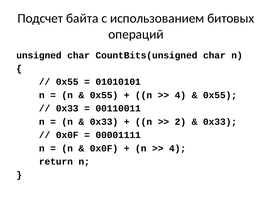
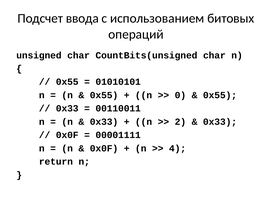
байта: байта -> ввода (82, 18)
4: 4 -> 0 (180, 95)
